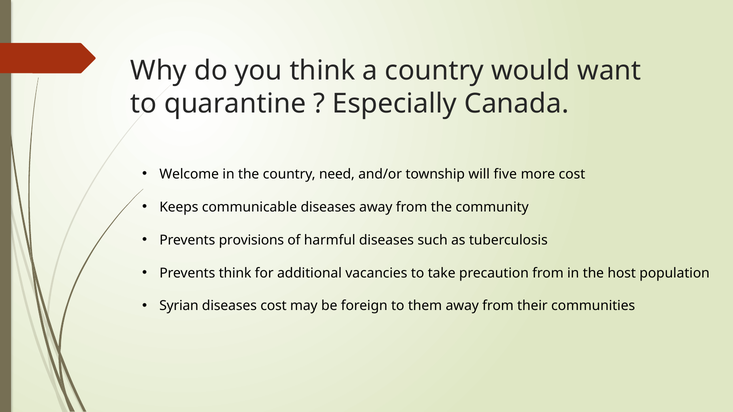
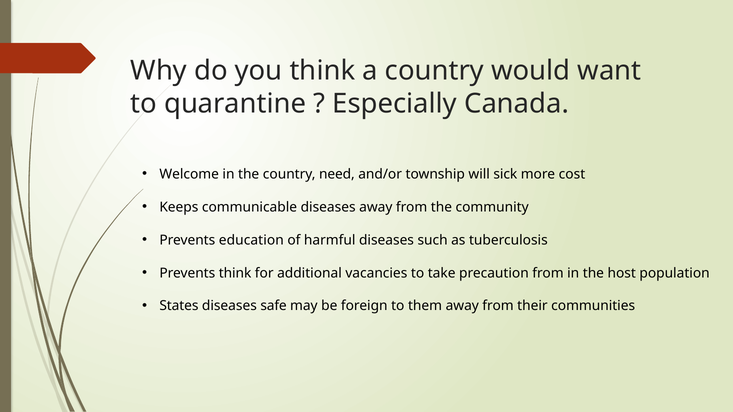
five: five -> sick (505, 174)
provisions: provisions -> education (251, 240)
Syrian: Syrian -> States (179, 306)
diseases cost: cost -> safe (274, 306)
